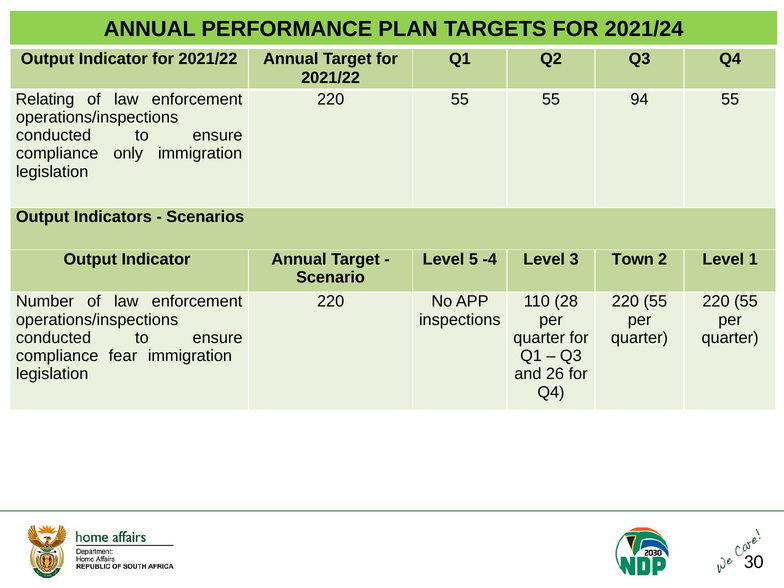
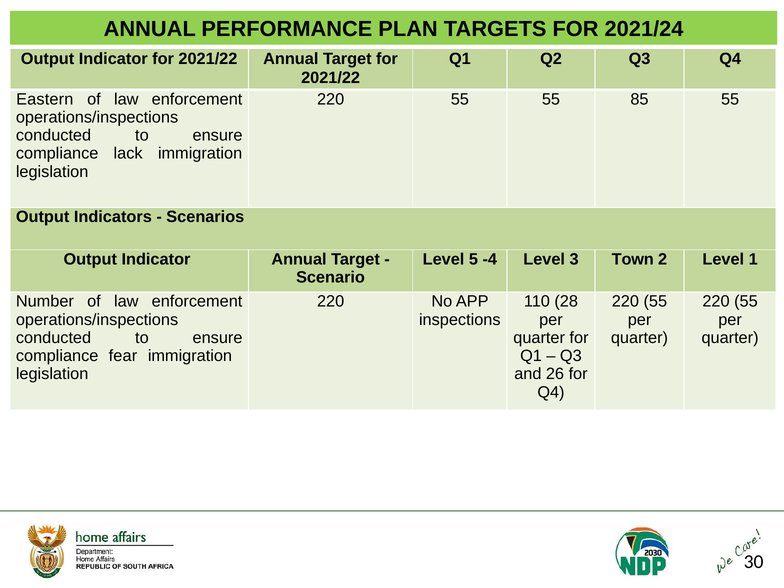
Relating: Relating -> Eastern (45, 99)
94: 94 -> 85 (640, 99)
only: only -> lack (128, 154)
